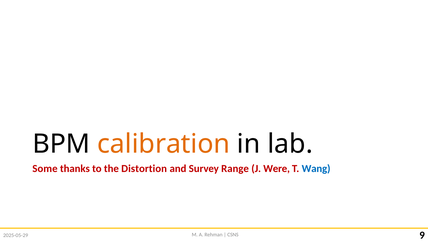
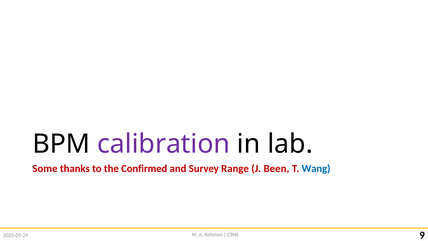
calibration colour: orange -> purple (164, 144)
Distortion: Distortion -> Confirmed (144, 168)
Were: Were -> Been (276, 168)
